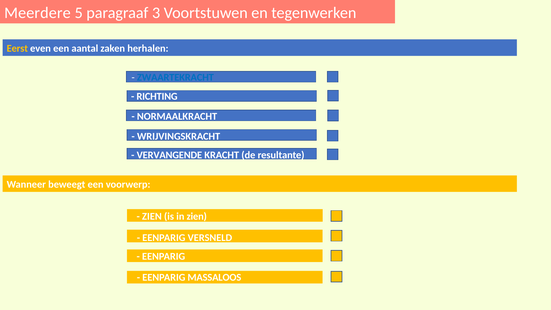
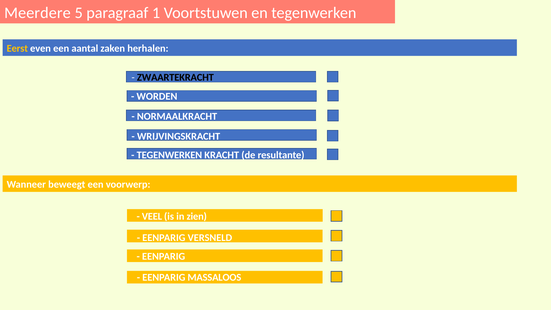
3: 3 -> 1 (156, 13)
ZWAARTEKRACHT colour: blue -> black (175, 78)
RICHTING: RICHTING -> WORDEN (157, 96)
VERVANGENDE: VERVANGENDE -> TEGENWERKEN (169, 155)
ZIEN: ZIEN -> VEEL (152, 216)
